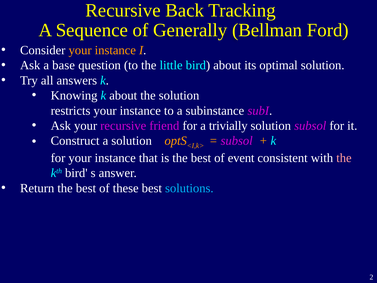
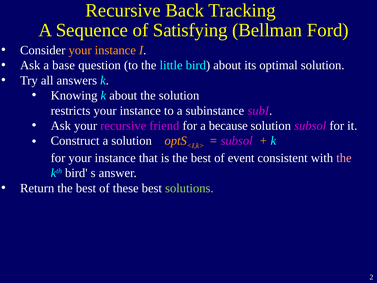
Generally: Generally -> Satisfying (190, 30)
trivially: trivially -> because (228, 126)
solutions colour: light blue -> light green (189, 188)
